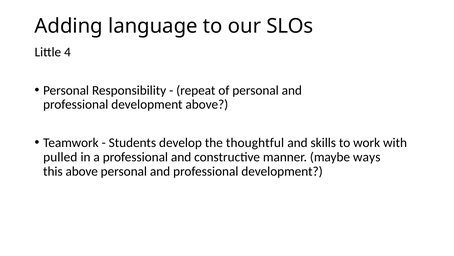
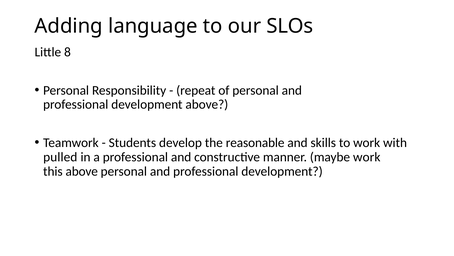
4: 4 -> 8 (68, 52)
thoughtful: thoughtful -> reasonable (255, 142)
maybe ways: ways -> work (367, 157)
